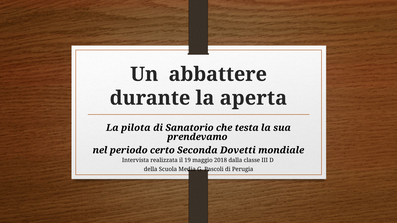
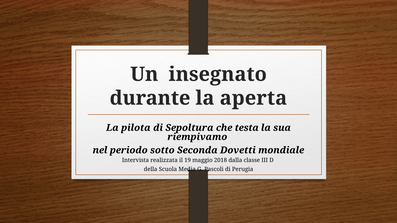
abbattere: abbattere -> insegnato (218, 74)
Sanatorio: Sanatorio -> Sepoltura (189, 128)
prendevamo: prendevamo -> riempivamo (197, 137)
certo: certo -> sotto (162, 150)
